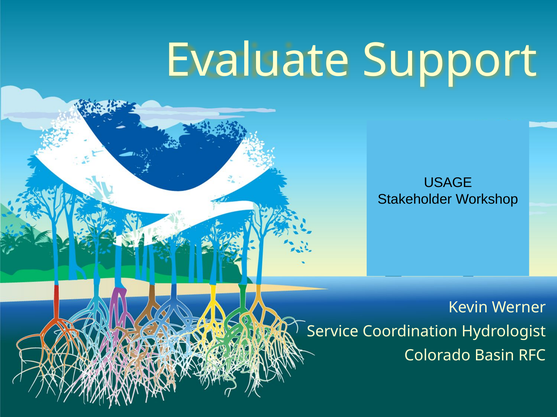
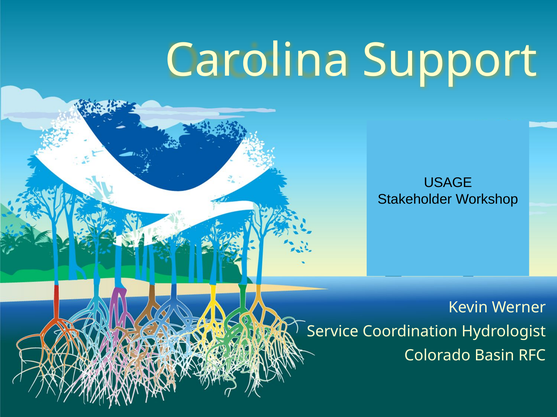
Evaluate: Evaluate -> Carolina (257, 61)
